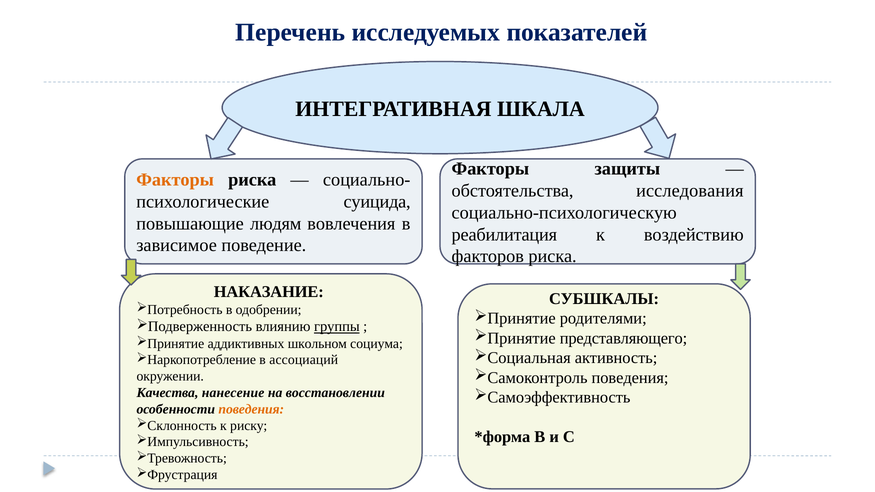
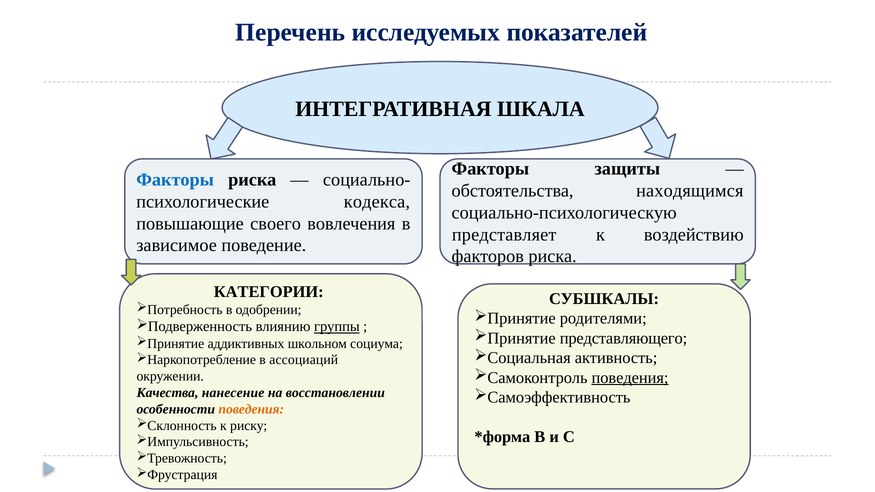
Факторы colour: orange -> blue (175, 180)
исследования: исследования -> находящимся (690, 191)
суицида: суицида -> кодекса (377, 202)
людям: людям -> своего (276, 224)
реабилитация: реабилитация -> представляет (504, 235)
НАКАЗАНИЕ: НАКАЗАНИЕ -> КАТЕГОРИИ (269, 292)
поведения underline: none -> present (630, 378)
